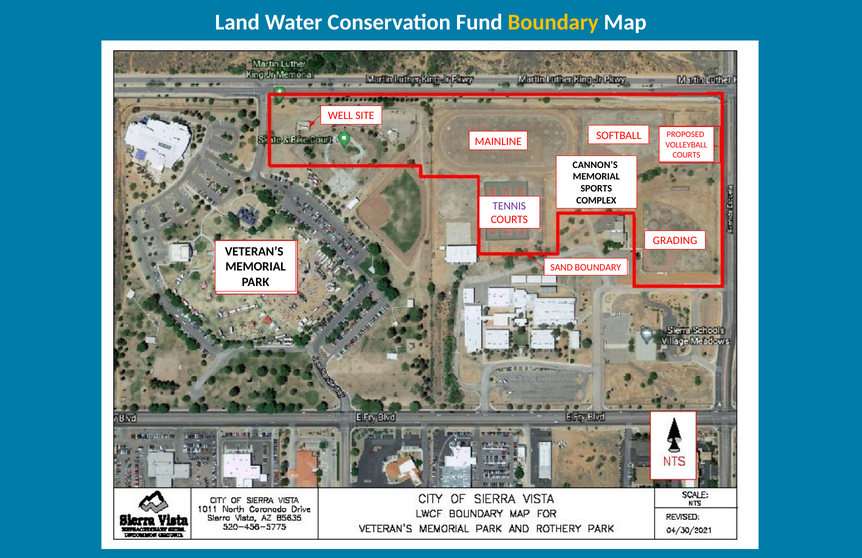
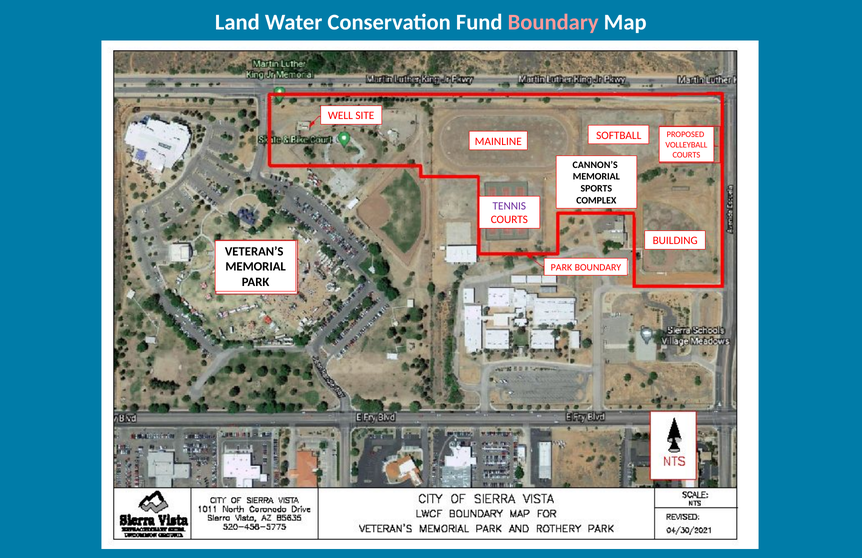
Boundary colour: yellow -> pink (553, 22)
GRADING: GRADING -> BUILDING (675, 240)
SAND: SAND -> PARK (561, 267)
